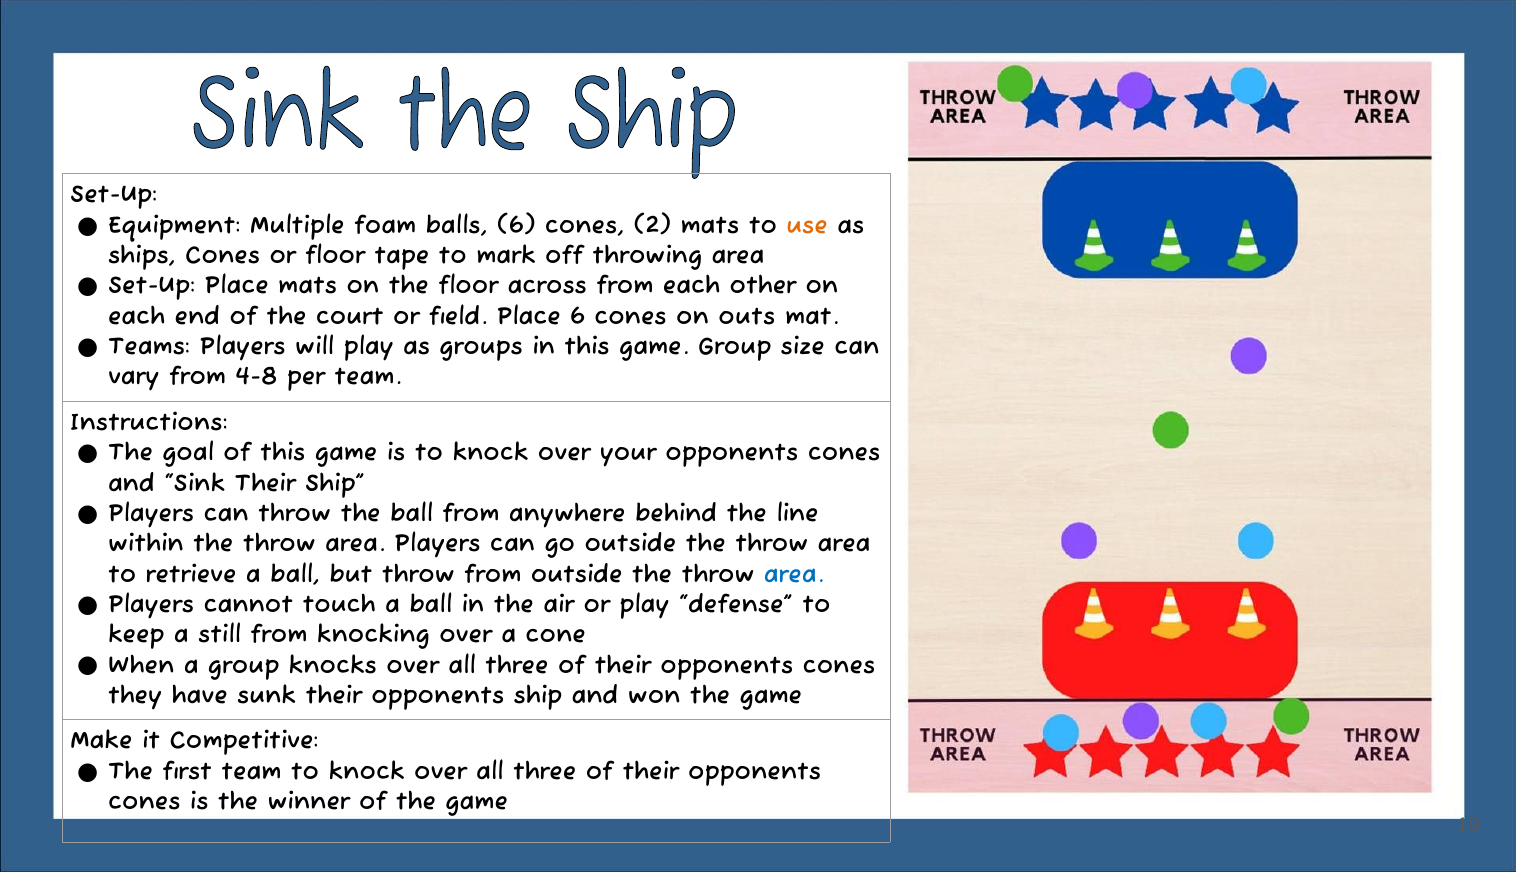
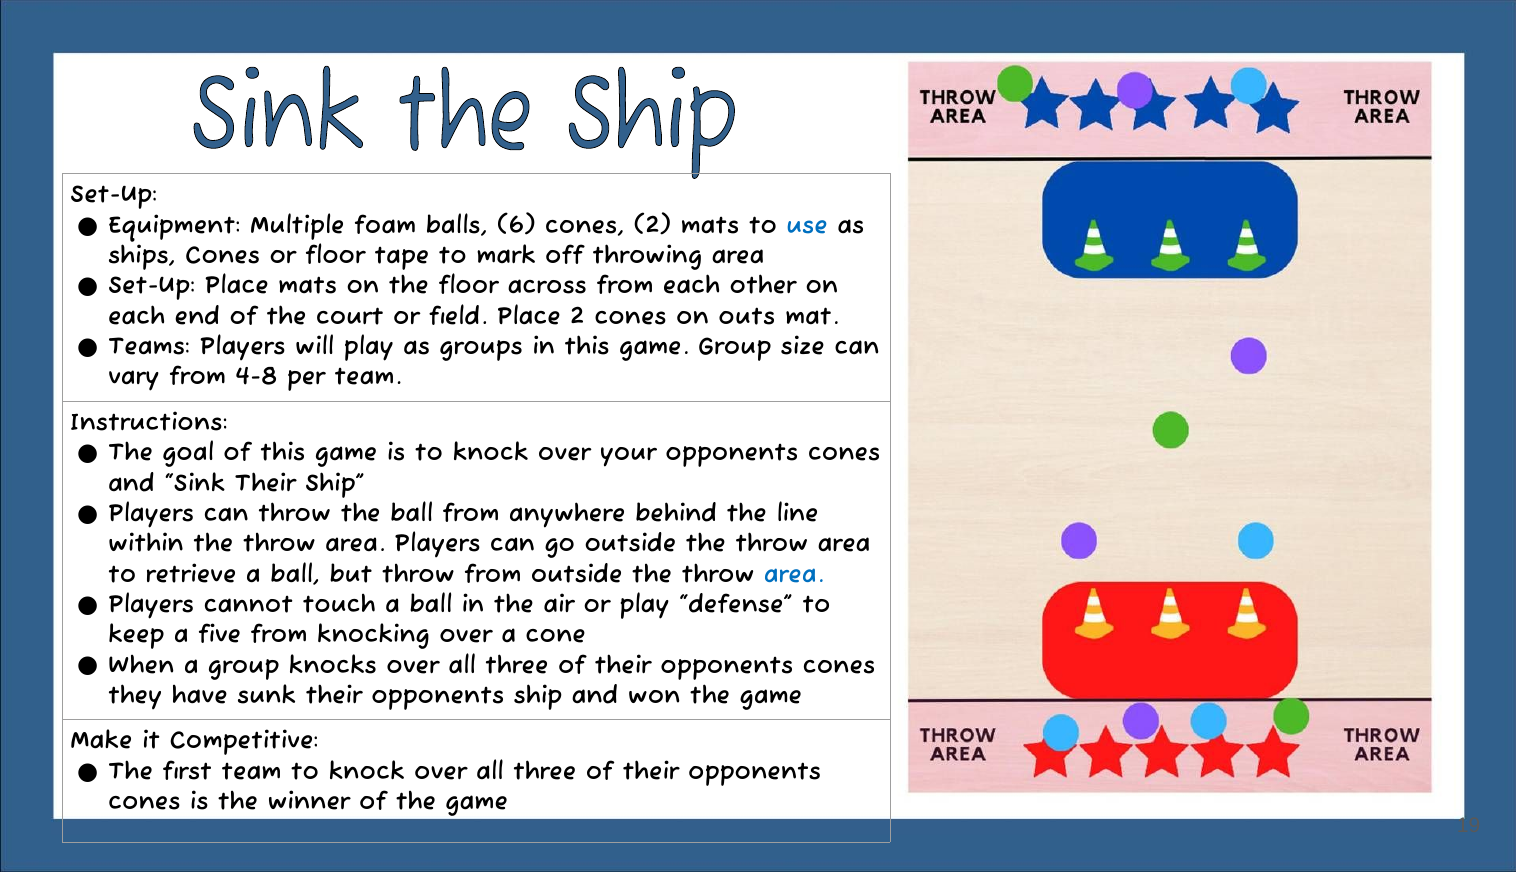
use colour: orange -> blue (807, 225)
Place 6: 6 -> 2 (577, 316)
still: still -> five (220, 634)
